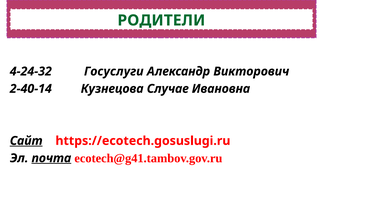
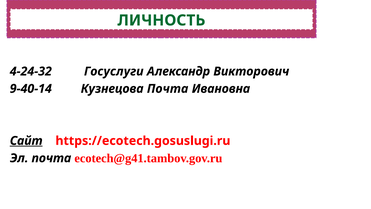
РОДИТЕЛИ: РОДИТЕЛИ -> ЛИЧНОСТЬ (161, 20)
2-40-14: 2-40-14 -> 9-40-14 (31, 89)
Кузнецова Случае: Случае -> Почта (168, 89)
почта underline: present -> none (51, 158)
